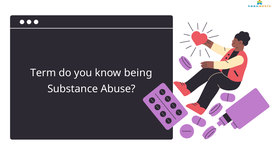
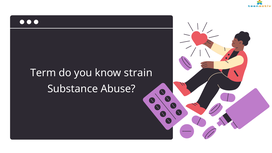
being: being -> strain (138, 73)
